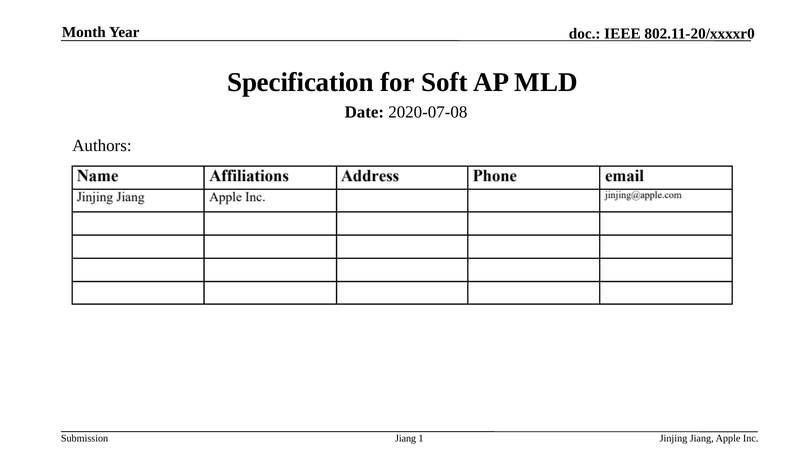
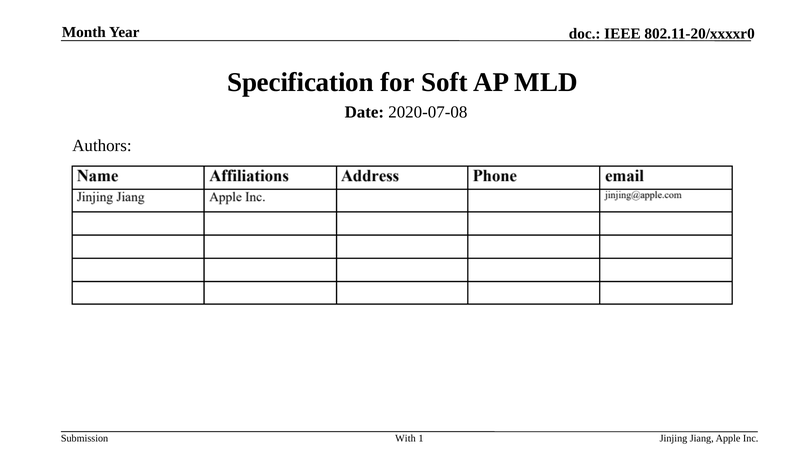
Jiang: Jiang -> With (405, 438)
